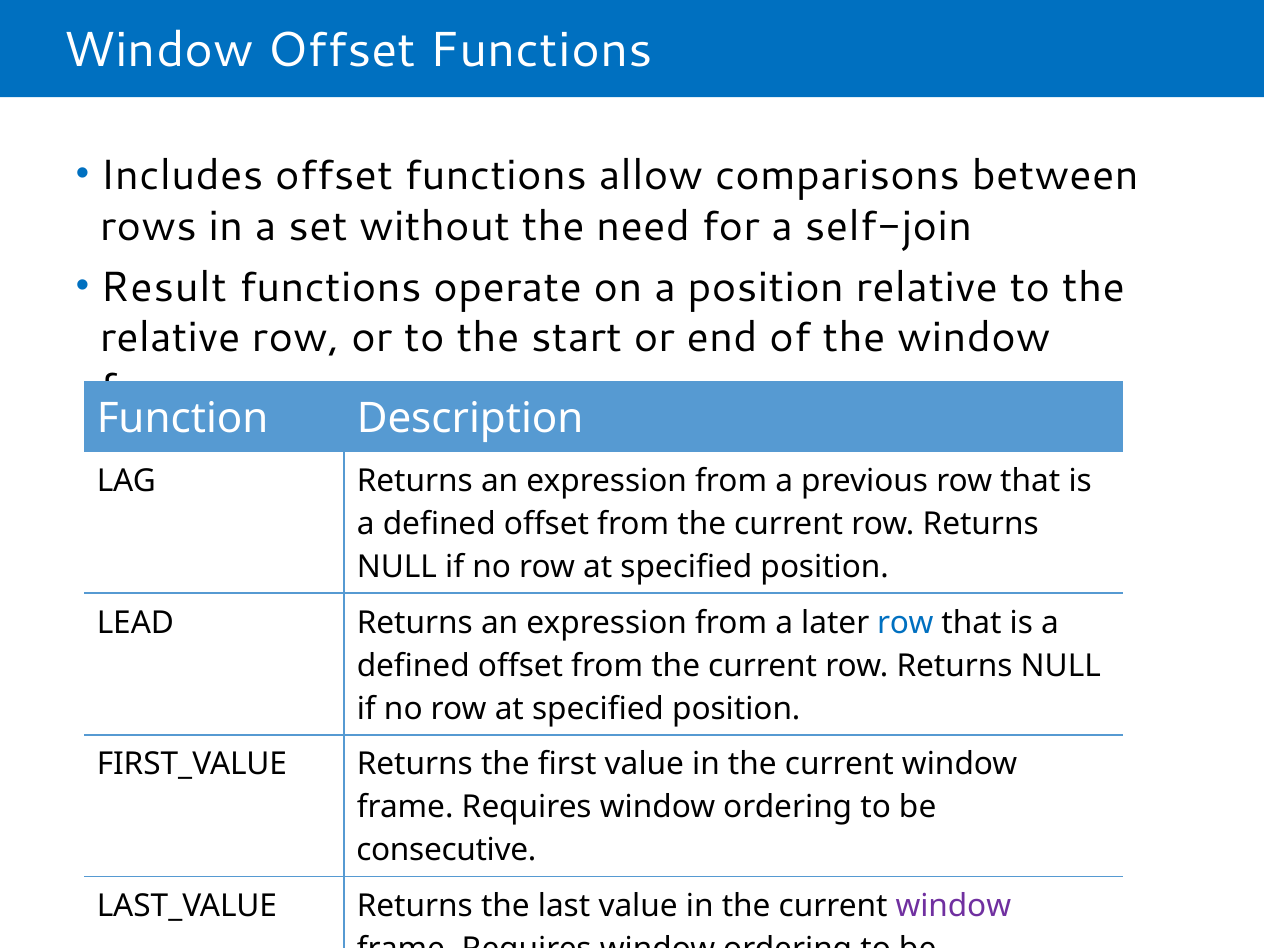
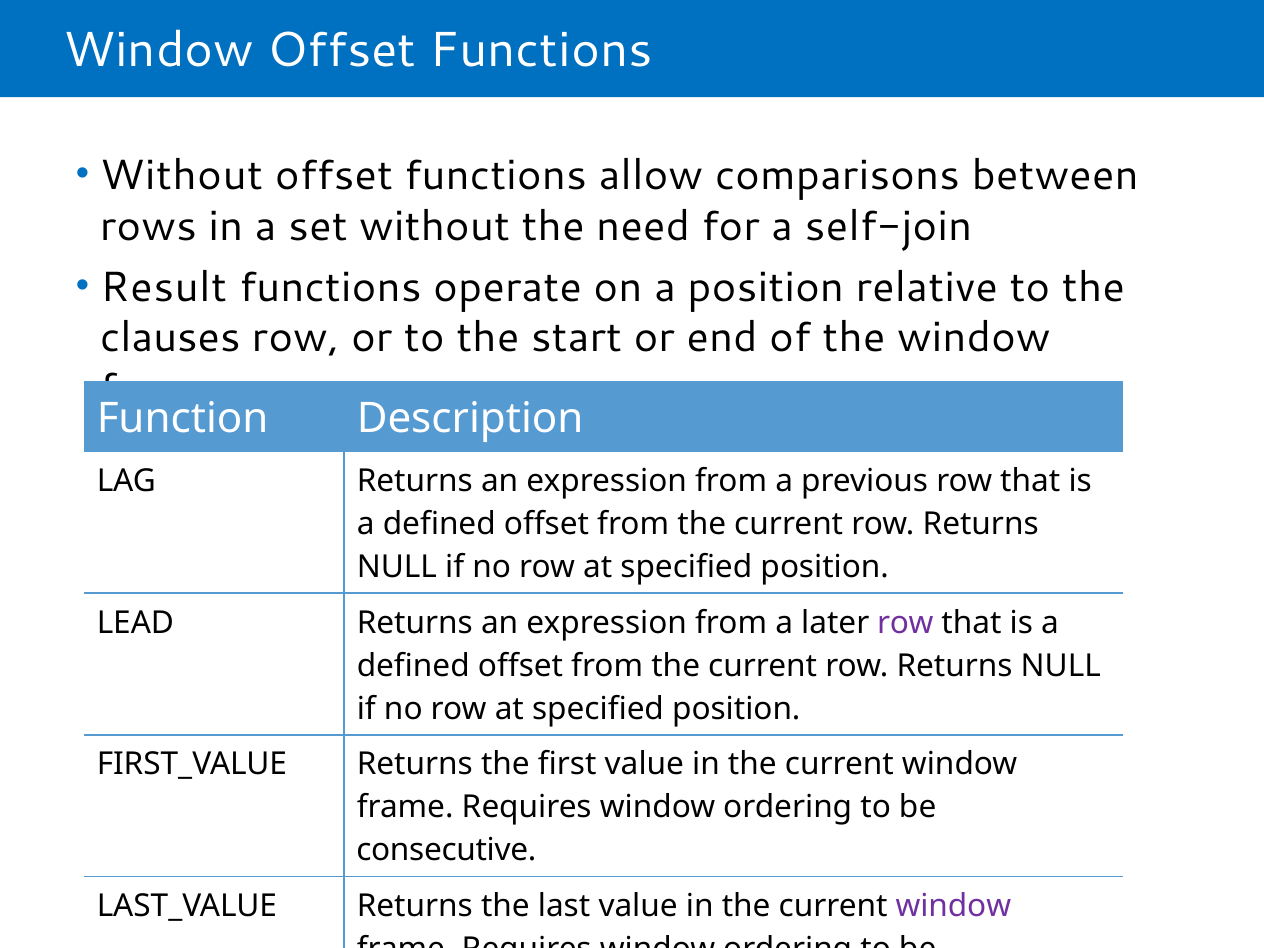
Includes: Includes -> Without (181, 176)
relative: relative -> clauses (170, 338)
row colour: blue -> purple (905, 623)
